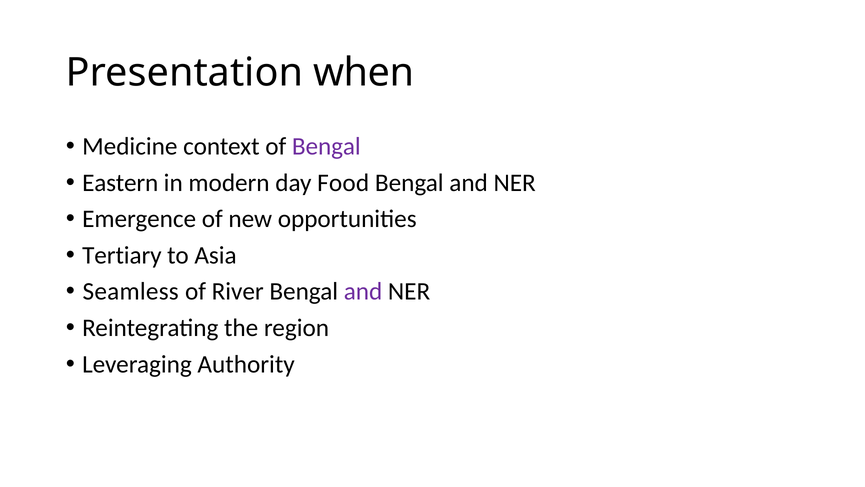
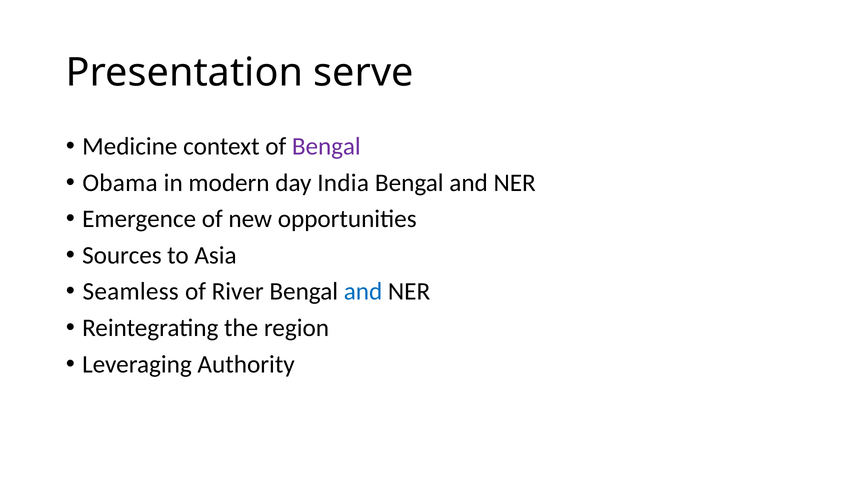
when: when -> serve (364, 73)
Eastern: Eastern -> Obama (120, 183)
Food: Food -> India (343, 183)
Tertiary: Tertiary -> Sources (122, 255)
and colour: purple -> blue (363, 291)
